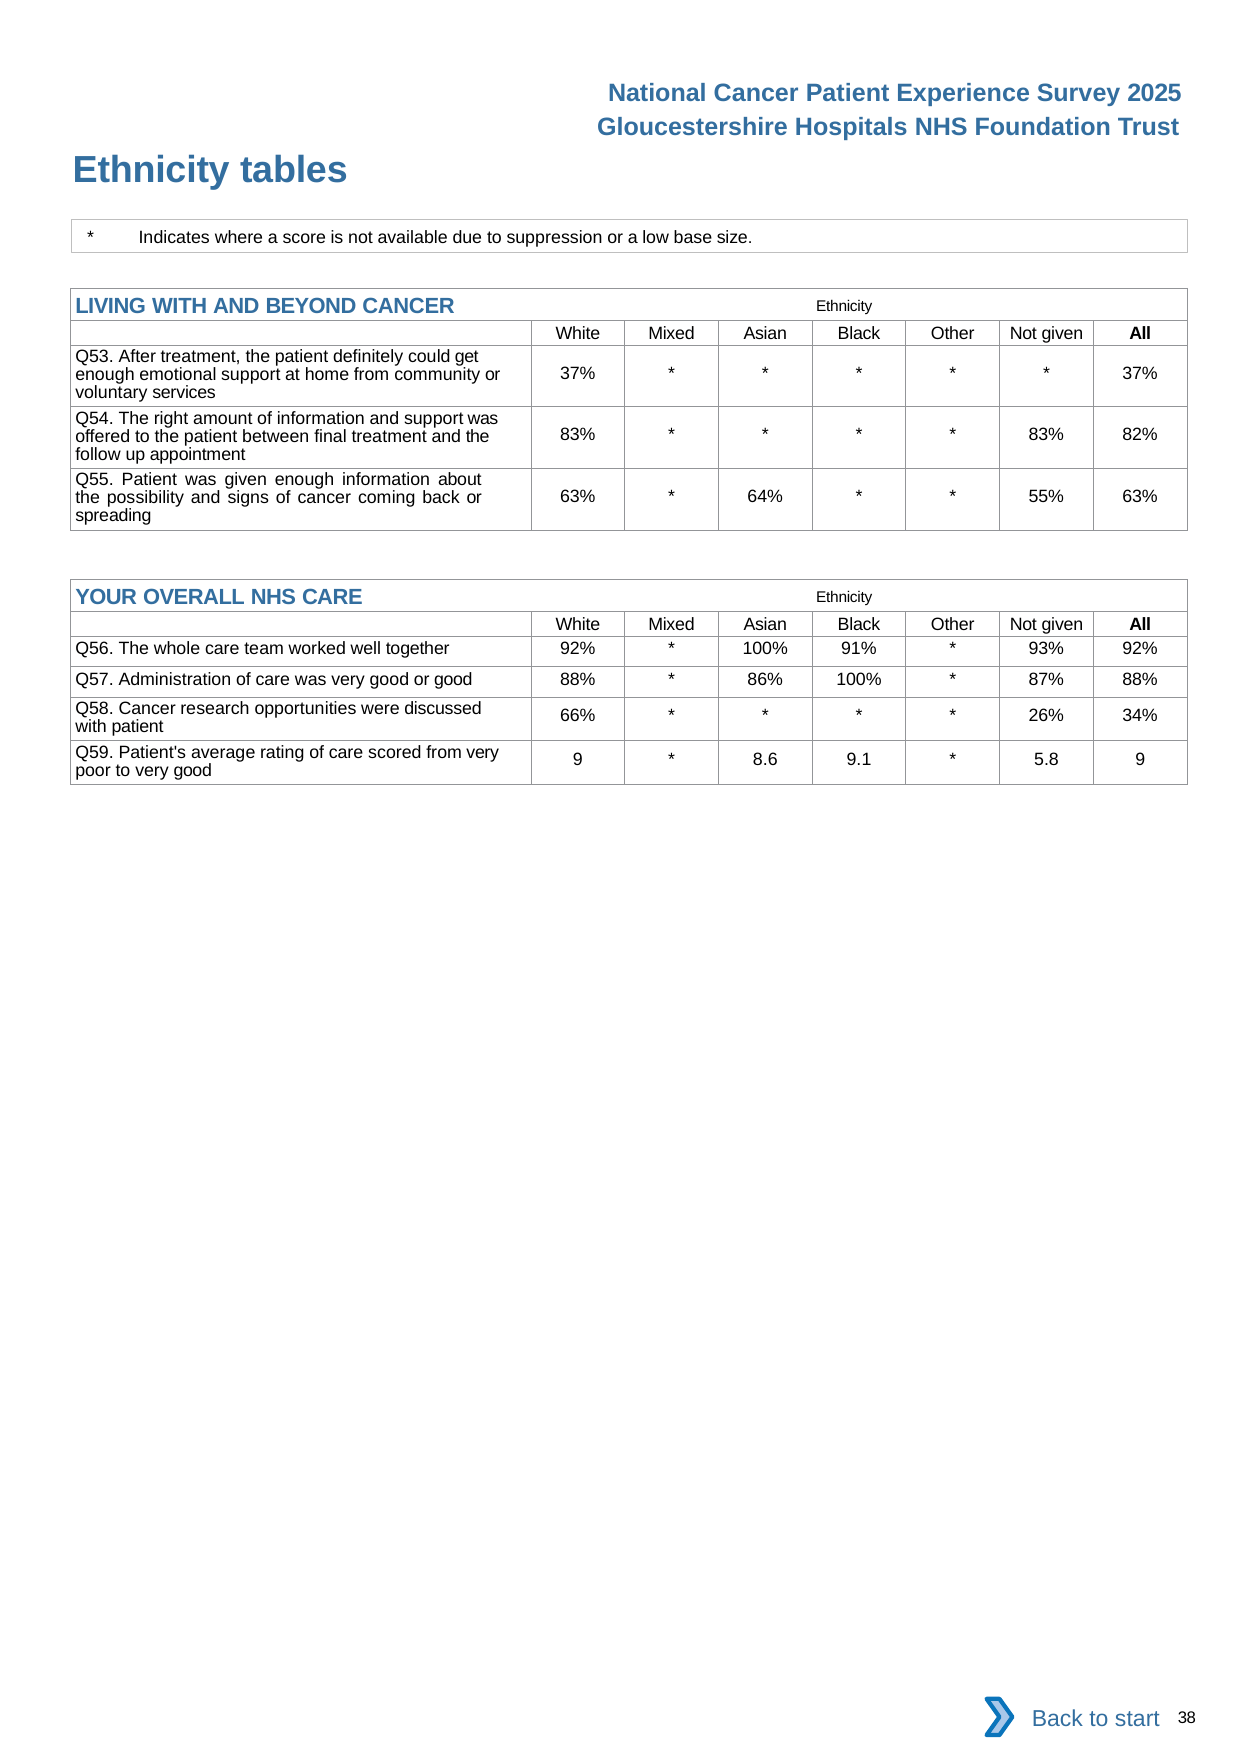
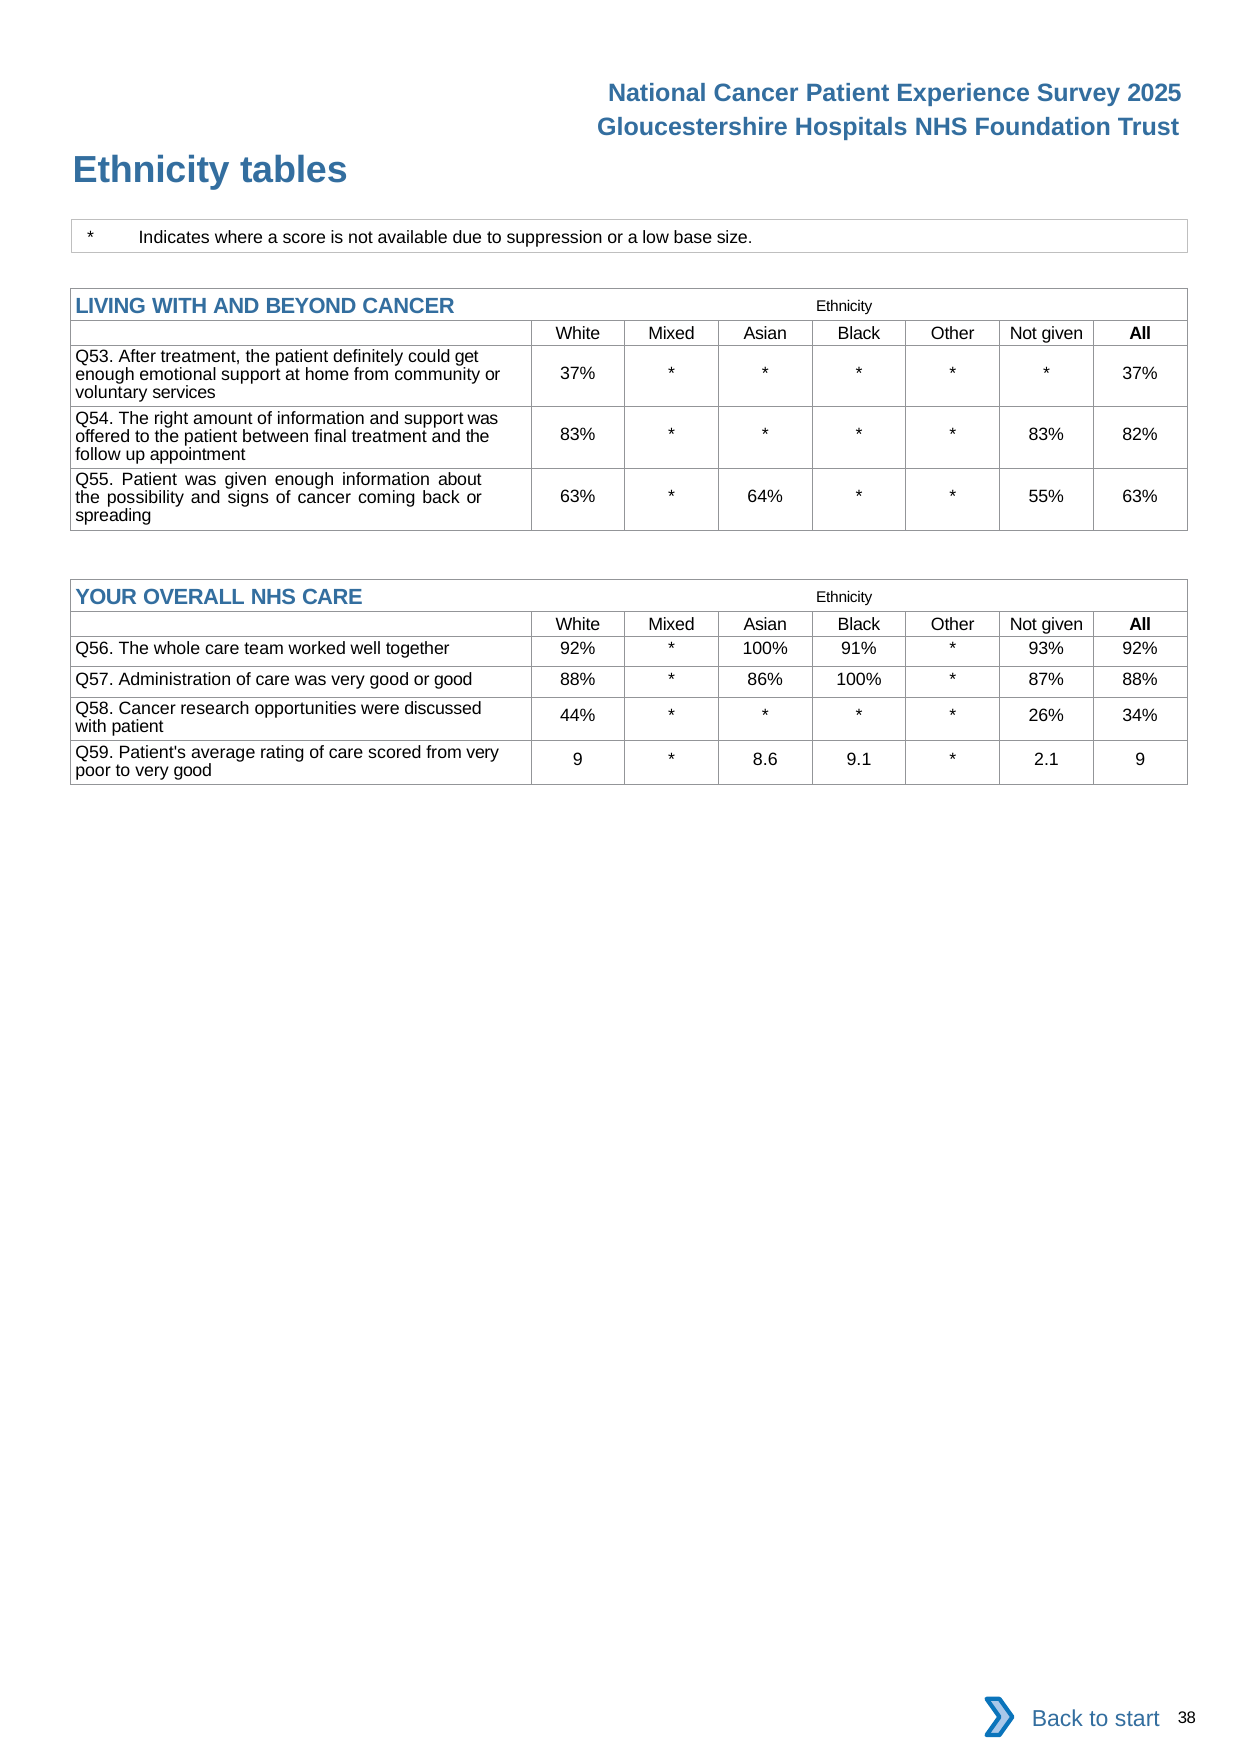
66%: 66% -> 44% (578, 716)
5.8: 5.8 -> 2.1 (1046, 760)
